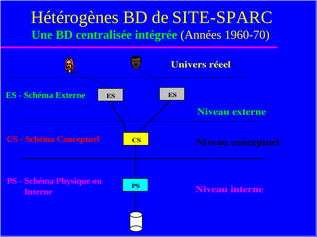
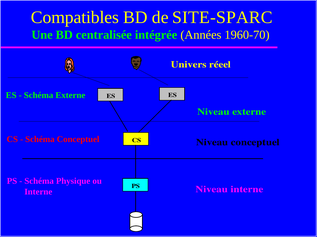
Hétérogènes: Hétérogènes -> Compatibles (75, 17)
